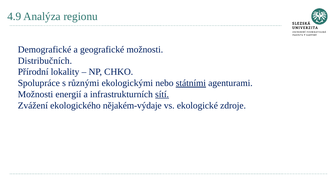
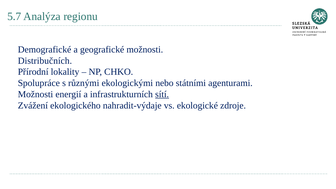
4.9: 4.9 -> 5.7 (14, 16)
státními underline: present -> none (191, 83)
nějakém-výdaje: nějakém-výdaje -> nahradit-výdaje (132, 106)
